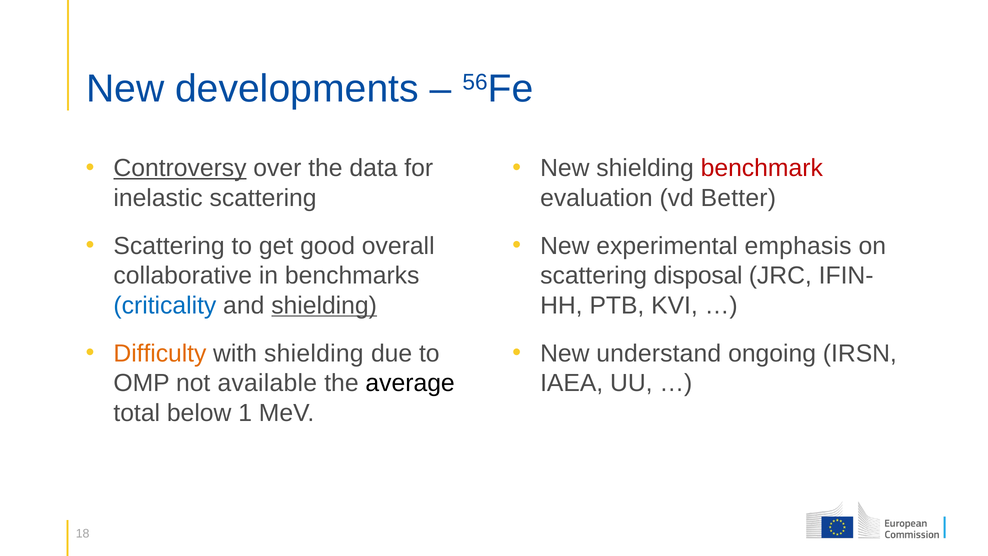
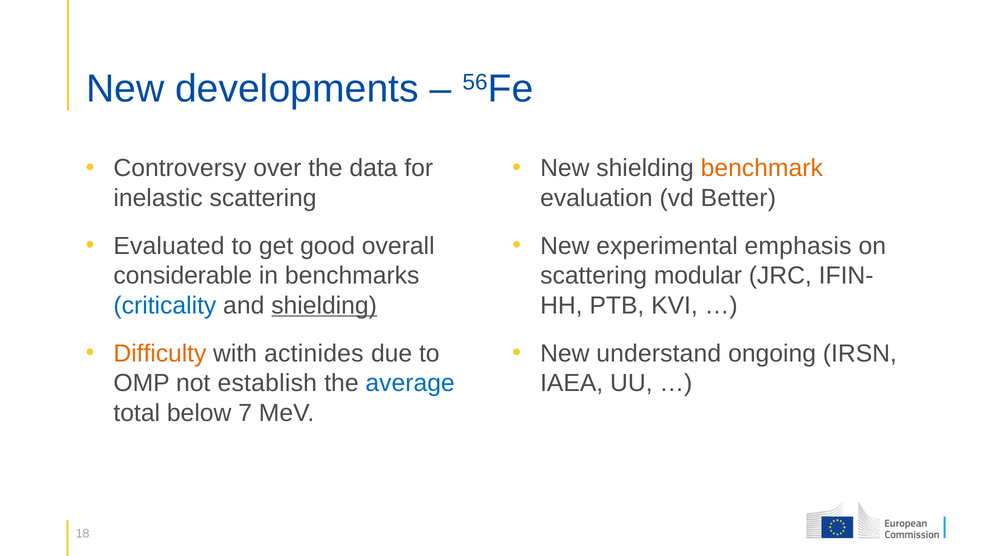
Controversy underline: present -> none (180, 168)
benchmark colour: red -> orange (762, 168)
Scattering: Scattering -> Evaluated (169, 246)
collaborative: collaborative -> considerable (183, 276)
disposal: disposal -> modular (698, 276)
with shielding: shielding -> actinides (314, 353)
available: available -> establish (267, 383)
average colour: black -> blue (410, 383)
1: 1 -> 7 (245, 413)
